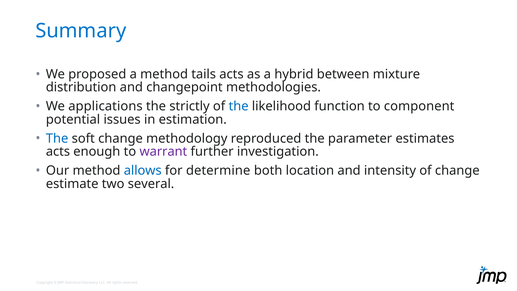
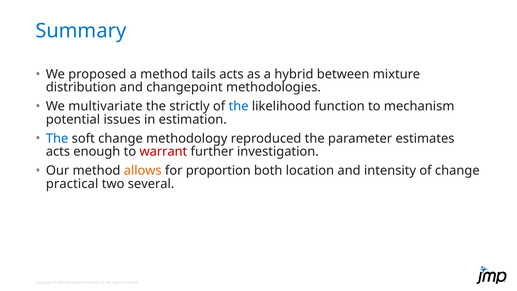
applications: applications -> multivariate (105, 106)
component: component -> mechanism (419, 106)
warrant colour: purple -> red (163, 152)
allows colour: blue -> orange (143, 170)
determine: determine -> proportion (218, 170)
estimate: estimate -> practical (72, 184)
